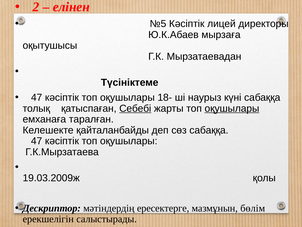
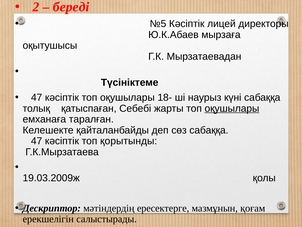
елінен: елінен -> береді (71, 7)
Себебі underline: present -> none (135, 108)
оқушылары: оқушылары -> қорытынды (129, 141)
бөлім: бөлім -> қоғам (253, 208)
